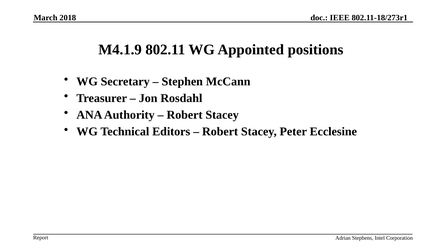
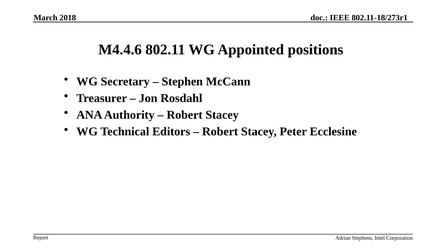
M4.1.9: M4.1.9 -> M4.4.6 (120, 50)
